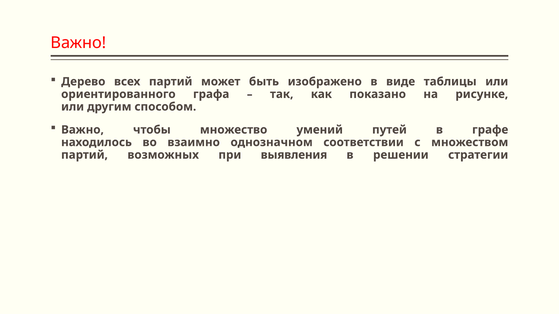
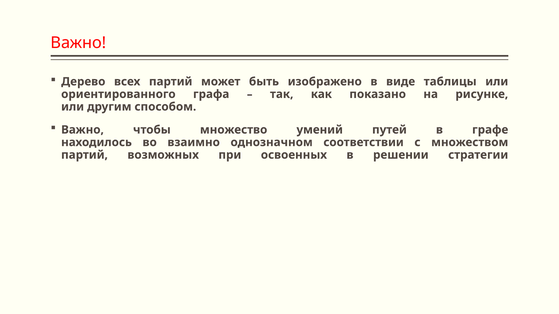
выявления: выявления -> освоенных (294, 155)
